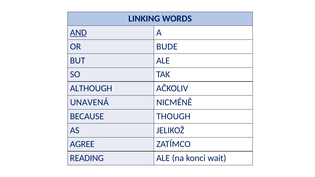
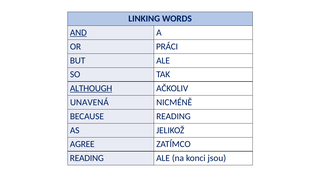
BUDE: BUDE -> PRÁCI (167, 47)
ALTHOUGH underline: none -> present (91, 88)
BECAUSE THOUGH: THOUGH -> READING (173, 116)
wait: wait -> jsou (217, 158)
